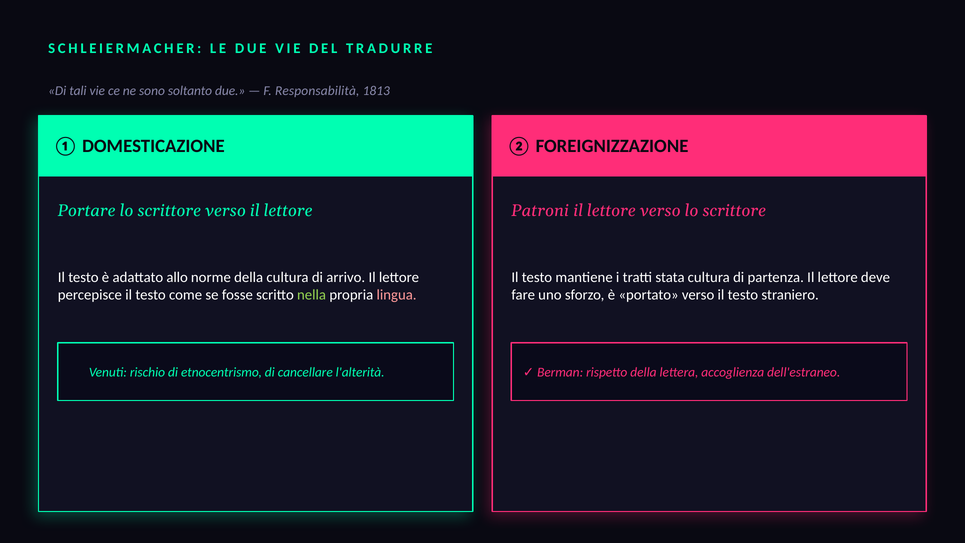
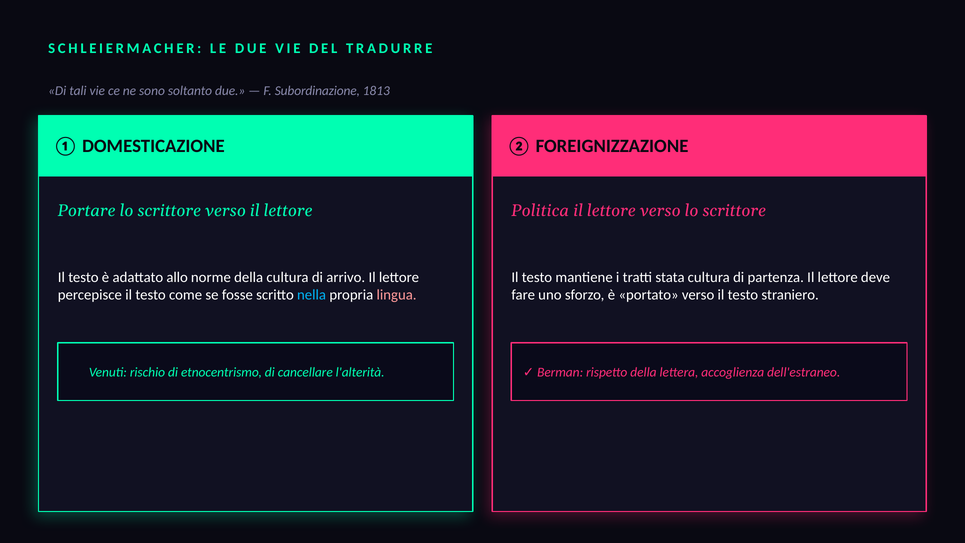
Responsabilità: Responsabilità -> Subordinazione (317, 91)
Patroni: Patroni -> Politica (540, 211)
nella colour: light green -> light blue (312, 295)
